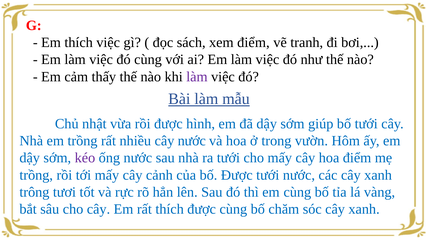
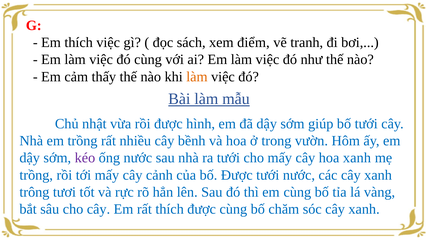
làm colour: purple -> orange (197, 77)
cây nước: nước -> bềnh (192, 141)
hoa điểm: điểm -> xanh (357, 158)
